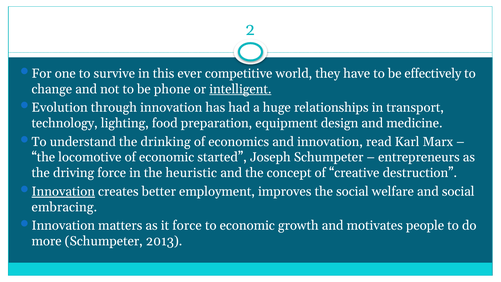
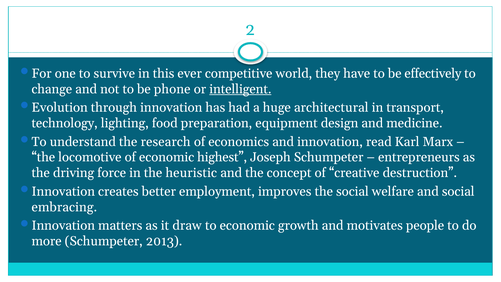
relationships: relationships -> architectural (331, 107)
drinking: drinking -> research (166, 142)
started: started -> highest (222, 157)
Innovation underline: present -> none (63, 191)
it force: force -> draw (187, 226)
